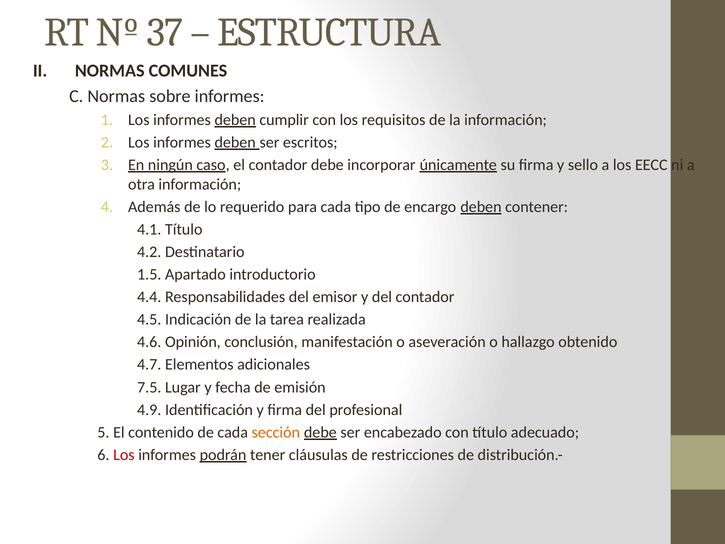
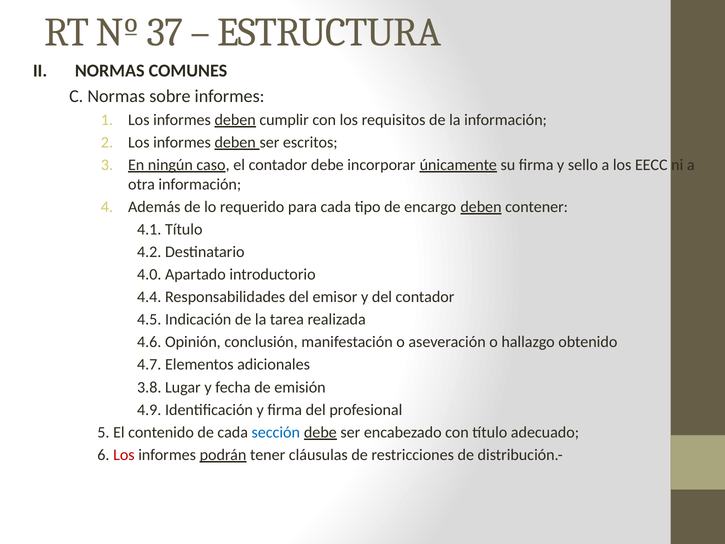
1.5: 1.5 -> 4.0 (149, 274)
7.5: 7.5 -> 3.8 (149, 387)
sección colour: orange -> blue (276, 432)
